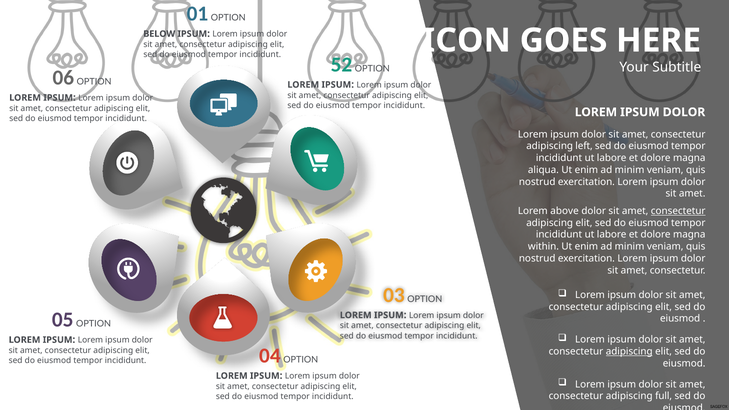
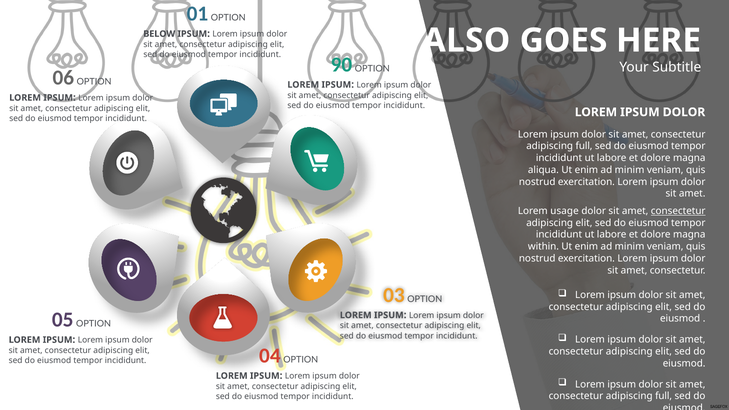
ICON: ICON -> ALSO (466, 40)
52: 52 -> 90 (341, 65)
left: left -> full (584, 146)
above: above -> usage (565, 211)
adipiscing underline: present -> none (629, 351)
